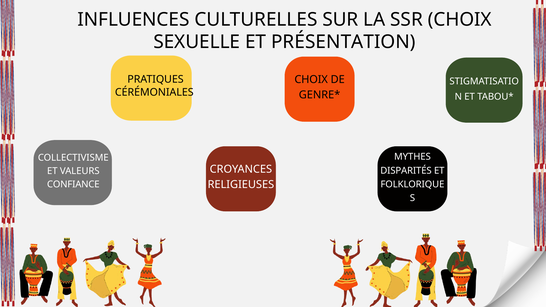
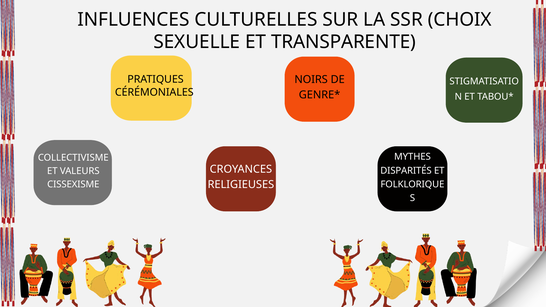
PRÉSENTATION: PRÉSENTATION -> TRANSPARENTE (343, 42)
CHOIX: CHOIX -> NOIRS (311, 80)
CONFIANCE: CONFIANCE -> CISSEXISME (73, 184)
